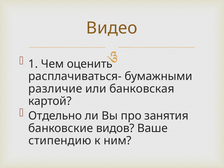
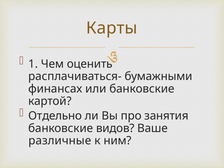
Видео: Видео -> Карты (112, 28)
различие: различие -> финансах (55, 89)
или банковская: банковская -> банковские (142, 89)
стипендию: стипендию -> различные (60, 141)
